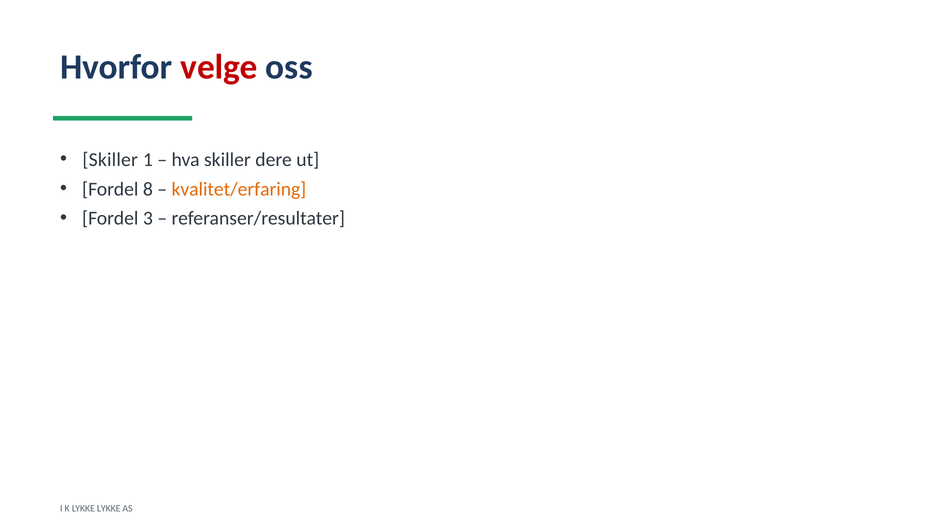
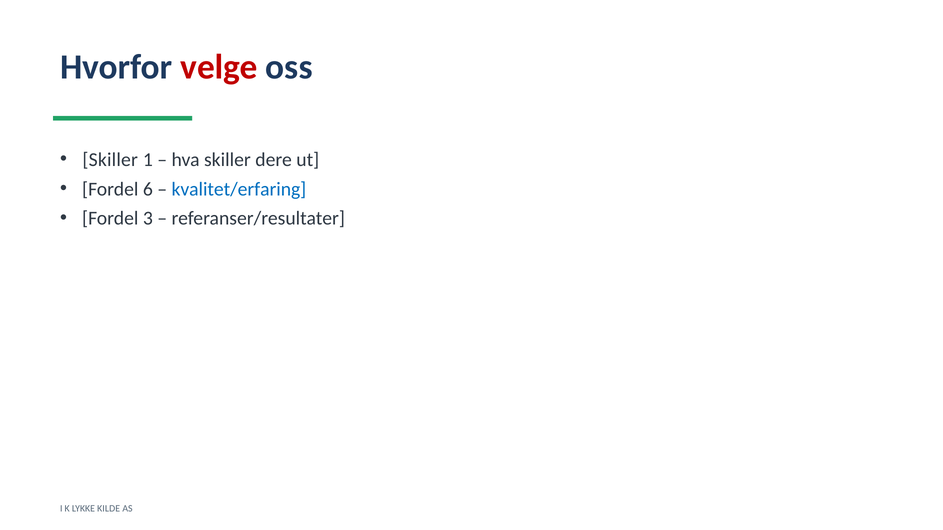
8: 8 -> 6 (148, 189)
kvalitet/erfaring colour: orange -> blue (239, 189)
LYKKE LYKKE: LYKKE -> KILDE (109, 509)
